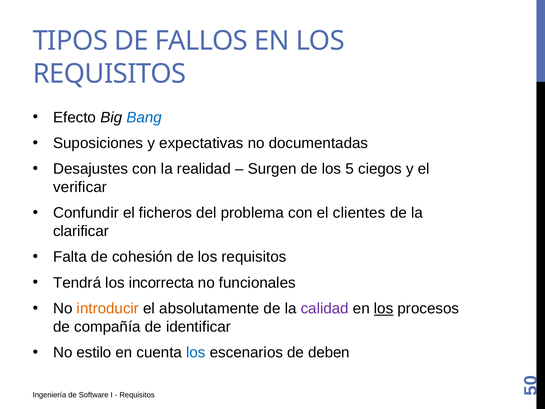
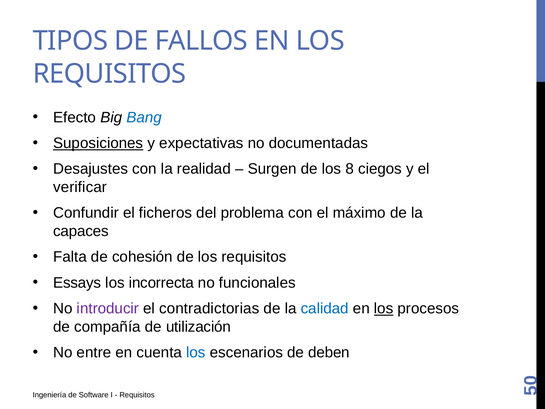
Suposiciones underline: none -> present (98, 143)
los 5: 5 -> 8 (350, 169)
clientes: clientes -> máximo (359, 213)
clarificar: clarificar -> capaces (81, 231)
Tendrá: Tendrá -> Essays (77, 283)
introducir colour: orange -> purple (108, 308)
absolutamente: absolutamente -> contradictorias (209, 308)
calidad colour: purple -> blue (325, 308)
identificar: identificar -> utilización (198, 327)
estilo: estilo -> entre (94, 352)
